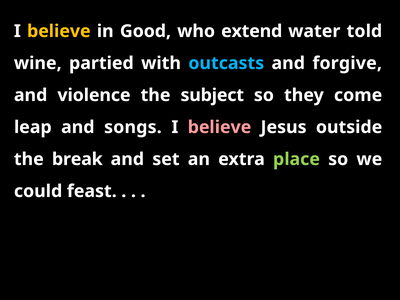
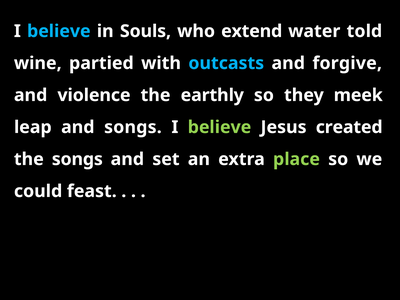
believe colour: yellow -> light blue (59, 31)
Good: Good -> Souls (145, 31)
subject: subject -> earthly (212, 95)
come: come -> meek (358, 95)
believe colour: pink -> light green (220, 127)
outside: outside -> created (349, 127)
the break: break -> songs (77, 159)
